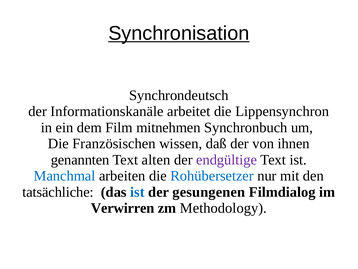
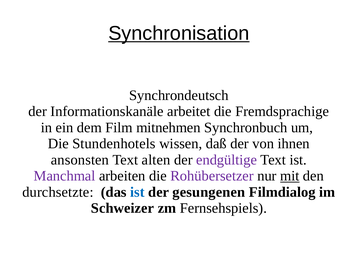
Lippensynchron: Lippensynchron -> Fremdsprachige (282, 111)
Französischen: Französischen -> Stundenhotels (114, 143)
genannten: genannten -> ansonsten (80, 159)
Manchmal colour: blue -> purple (65, 176)
Rohübersetzer colour: blue -> purple (212, 176)
mit underline: none -> present (290, 176)
tatsächliche: tatsächliche -> durchsetzte (58, 192)
Verwirren: Verwirren -> Schweizer (122, 208)
Methodology: Methodology -> Fernsehspiels (223, 208)
